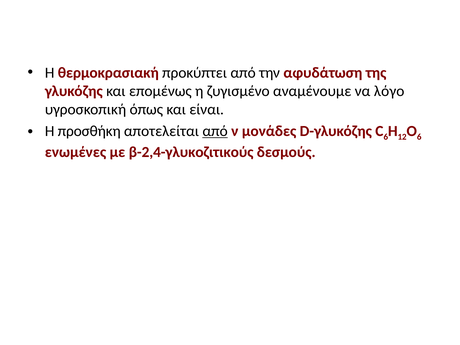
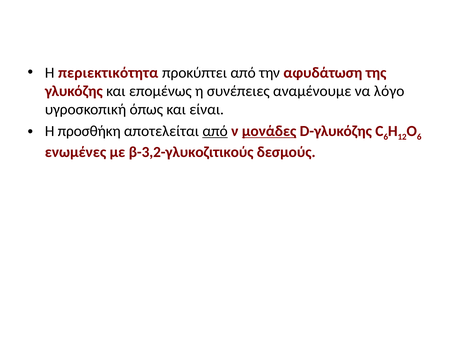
θερμοκρασιακή: θερμοκρασιακή -> περιεκτικότητα (108, 73)
ζυγισμένο: ζυγισμένο -> συνέπειες (238, 91)
μονάδες underline: none -> present (269, 131)
β-2,4-γλυκοζιτικούς: β-2,4-γλυκοζιτικούς -> β-3,2-γλυκοζιτικούς (191, 152)
